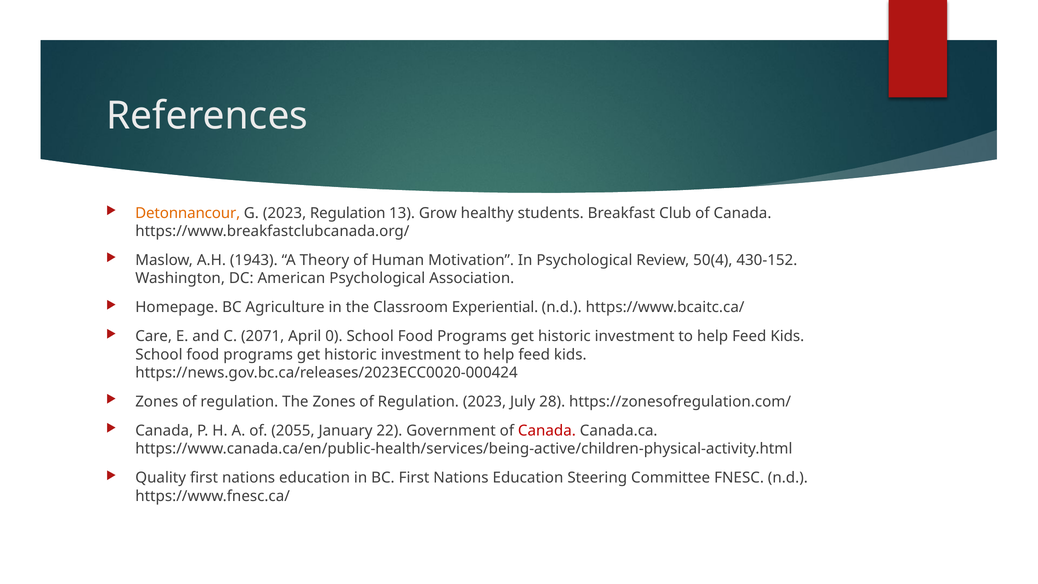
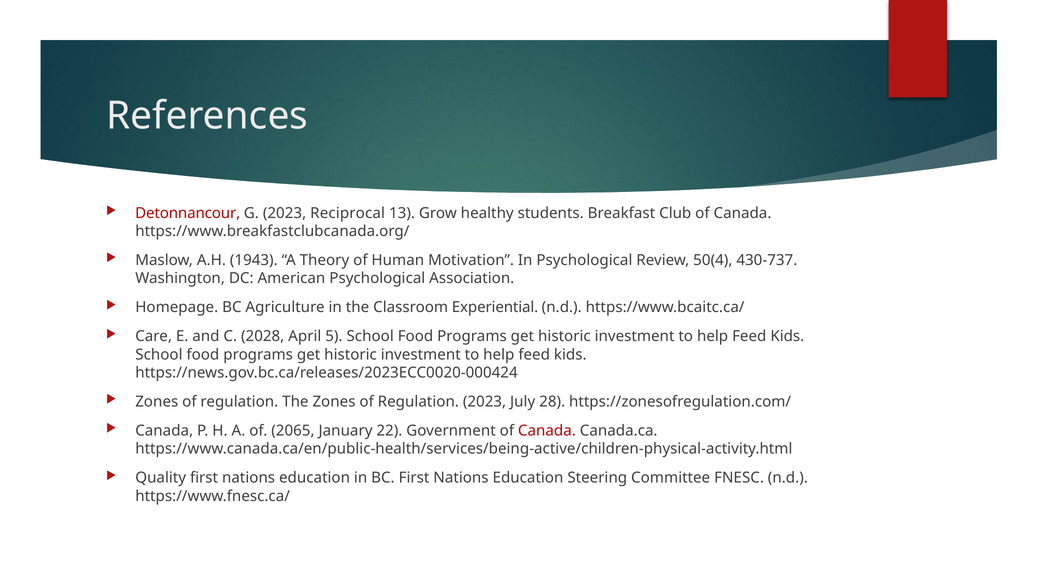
Detonnancour colour: orange -> red (188, 213)
2023 Regulation: Regulation -> Reciprocal (348, 213)
430-152: 430-152 -> 430-737 (767, 260)
2071: 2071 -> 2028 (263, 336)
0: 0 -> 5 (334, 336)
2055: 2055 -> 2065 (293, 431)
